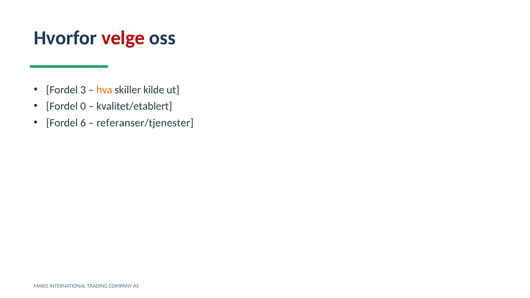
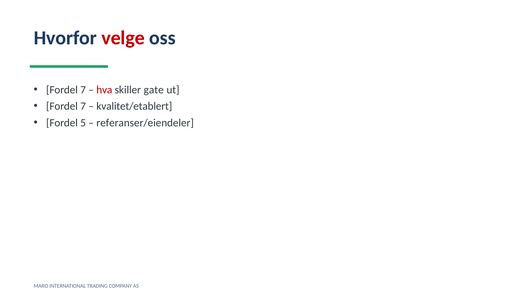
3: 3 -> 7 (83, 90)
hva colour: orange -> red (104, 90)
kilde: kilde -> gate (154, 90)
0: 0 -> 7 (83, 106)
6: 6 -> 5 (83, 123)
referanser/tjenester: referanser/tjenester -> referanser/eiendeler (145, 123)
